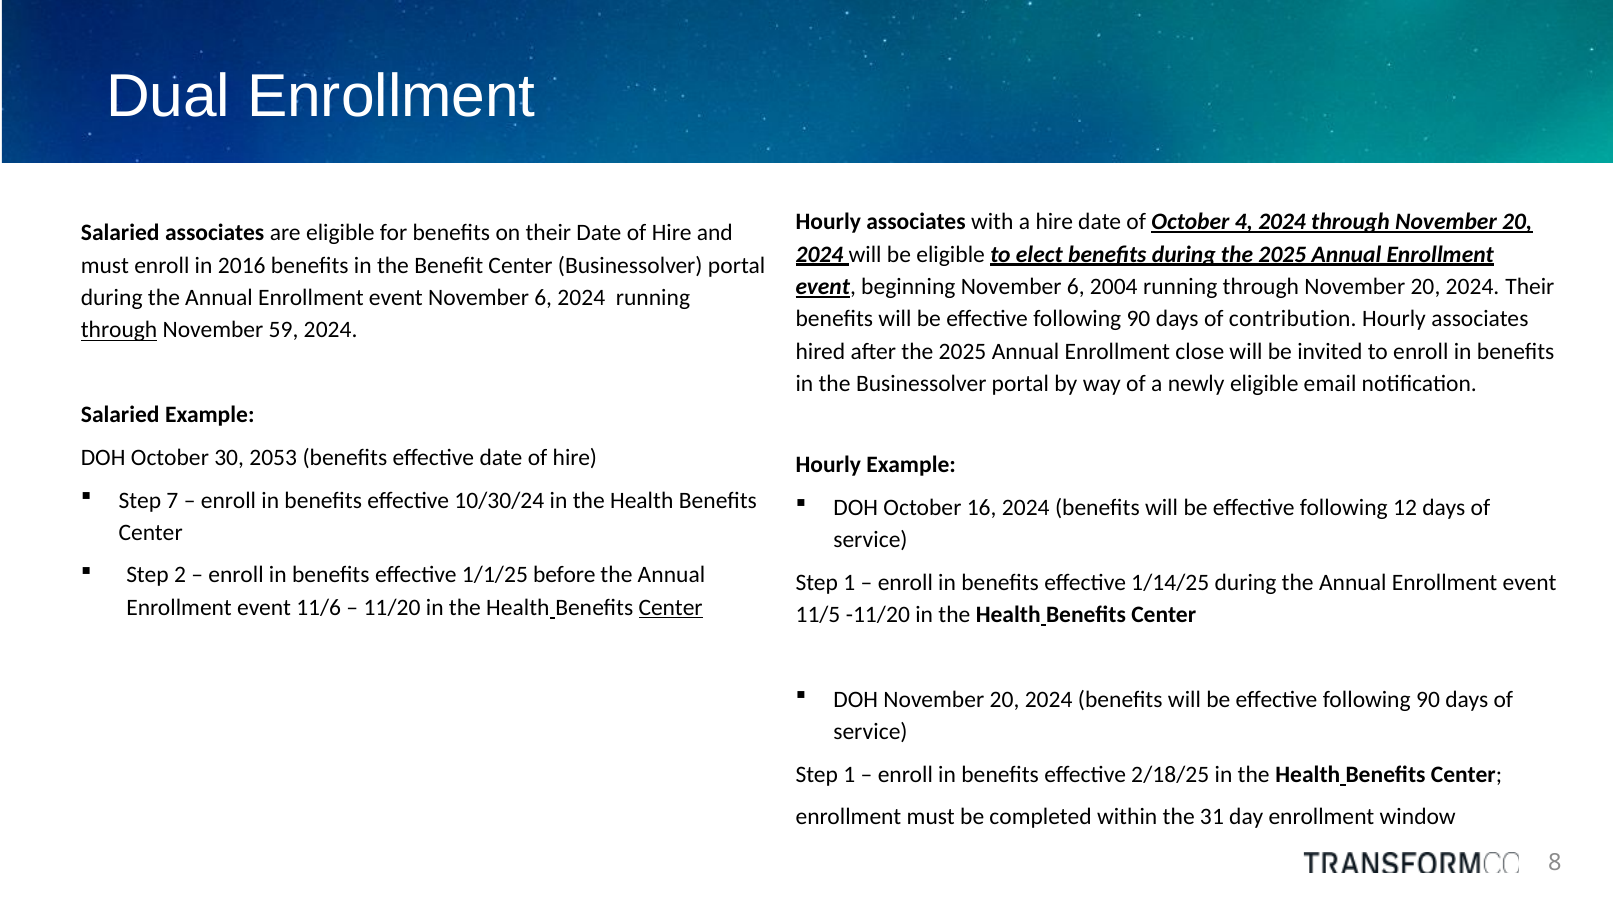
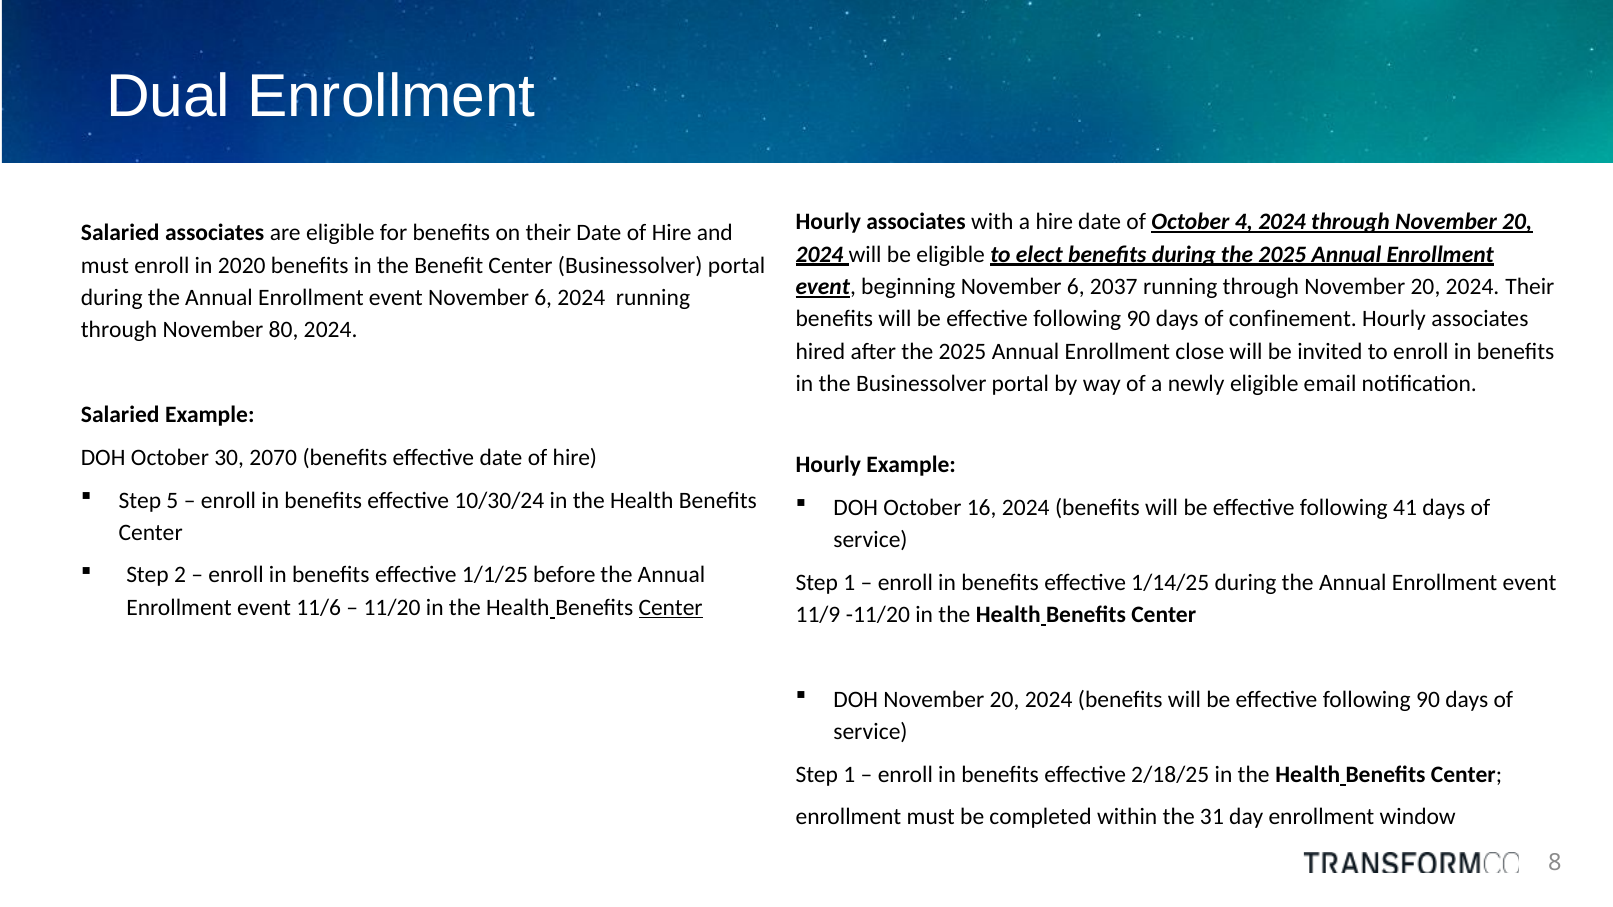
2016: 2016 -> 2020 (242, 265)
2004: 2004 -> 2037 (1114, 287)
contribution: contribution -> confinement (1293, 319)
through underline: present -> none (119, 330)
59: 59 -> 80 (284, 330)
2053: 2053 -> 2070 (273, 458)
7: 7 -> 5 (172, 500)
12: 12 -> 41 (1405, 507)
11/5: 11/5 -> 11/9 (818, 615)
